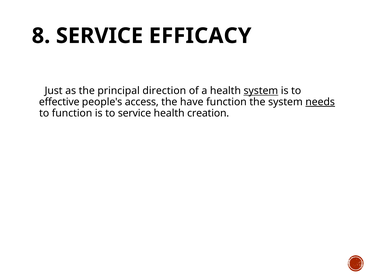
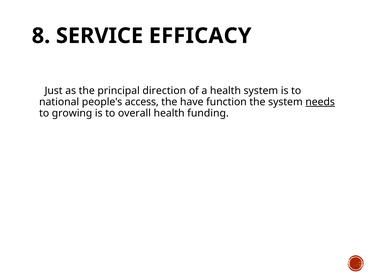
system underline: present -> none (261, 91)
effective: effective -> national (59, 102)
to function: function -> growing (72, 113)
to service: service -> overall (134, 113)
creation: creation -> funding (208, 113)
